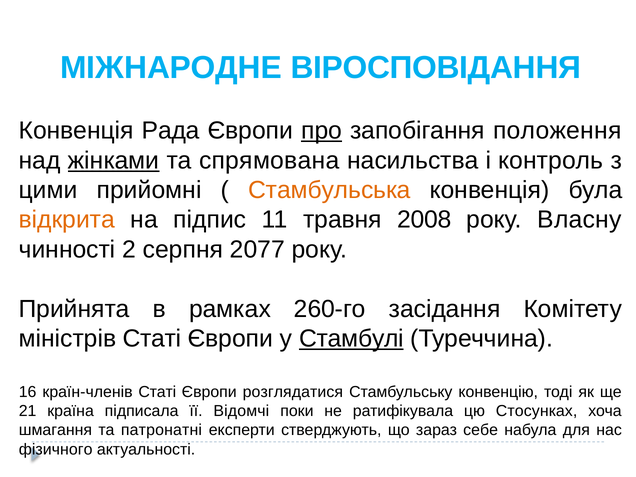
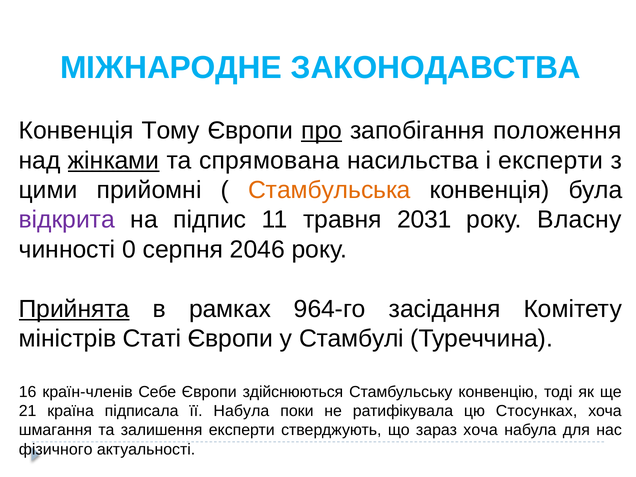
ВІРОСПОВІДАННЯ: ВІРОСПОВІДАННЯ -> ЗАКОНОДАВСТВА (436, 68)
Рада: Рада -> Тому (171, 131)
і контроль: контроль -> експерти (551, 160)
відкрита colour: orange -> purple (67, 220)
2008: 2008 -> 2031 (424, 220)
2: 2 -> 0 (129, 249)
2077: 2077 -> 2046 (257, 249)
Прийнята underline: none -> present (74, 309)
260-го: 260-го -> 964-го (330, 309)
Стамбулі underline: present -> none (351, 339)
країн-членів Статі: Статі -> Себе (157, 392)
розглядатися: розглядатися -> здійснюються (293, 392)
її Відомчі: Відомчі -> Набула (241, 411)
патронатні: патронатні -> залишення (162, 430)
зараз себе: себе -> хоча (481, 430)
